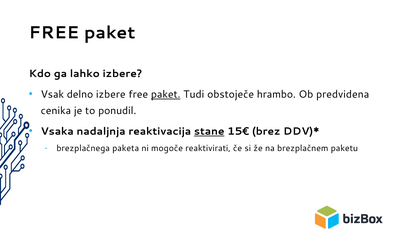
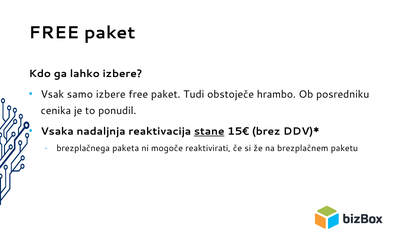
delno: delno -> samo (80, 94)
paket underline: present -> none (166, 94)
predvidena: predvidena -> posredniku (343, 94)
